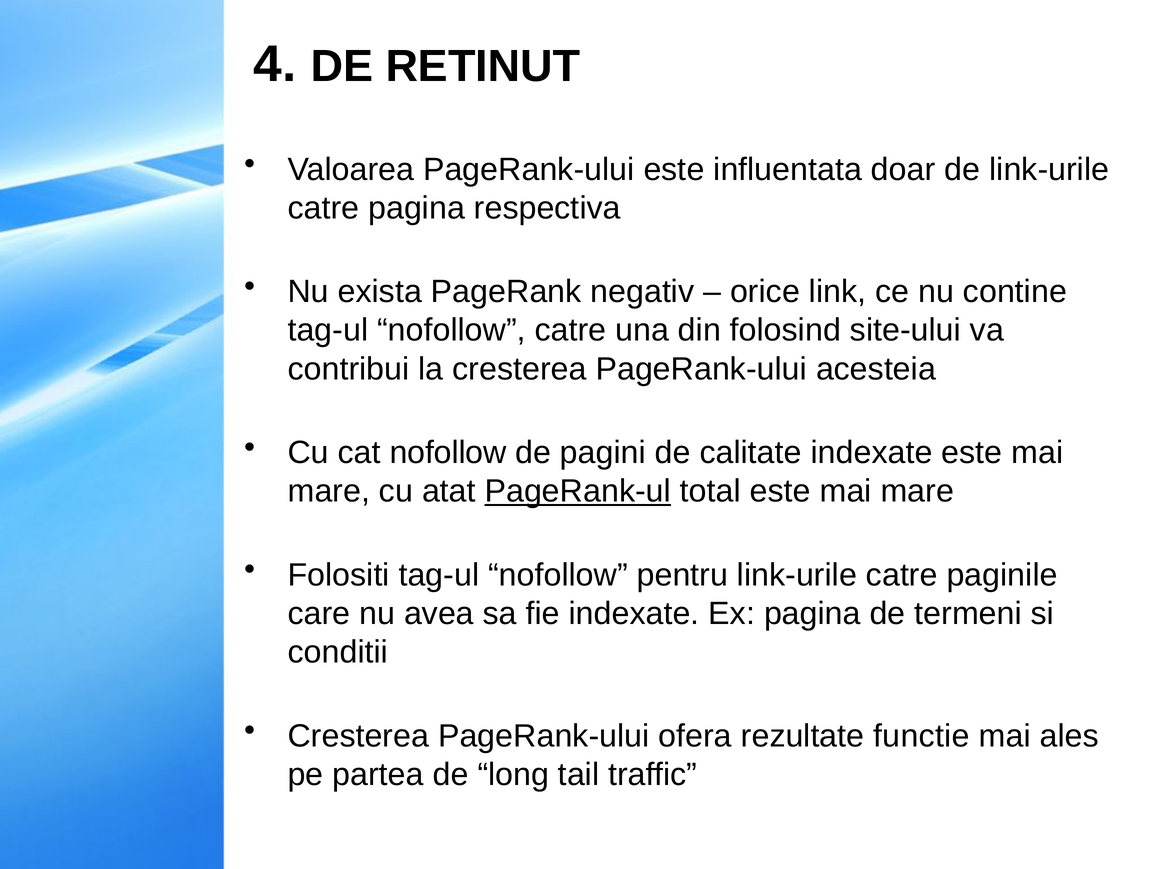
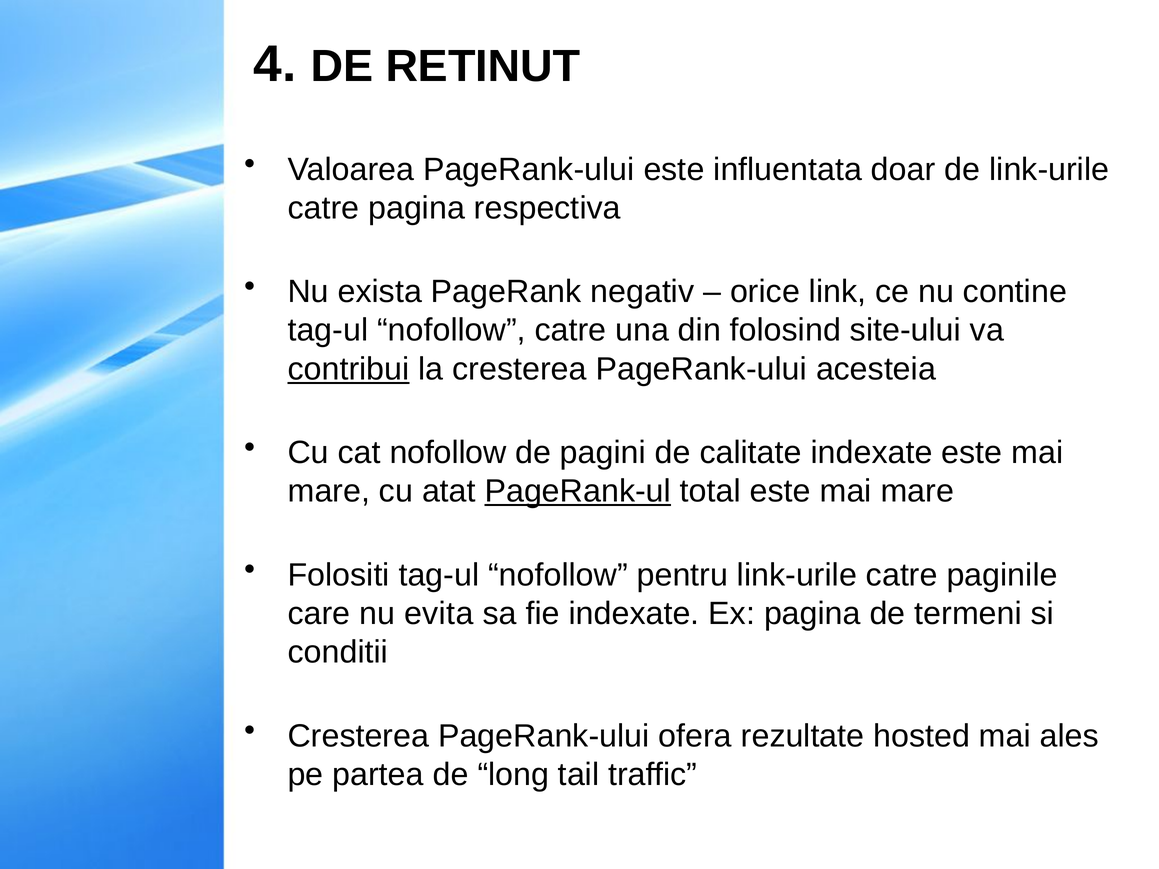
contribui underline: none -> present (349, 369)
avea: avea -> evita (439, 614)
functie: functie -> hosted (922, 736)
